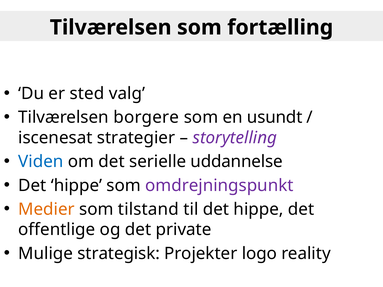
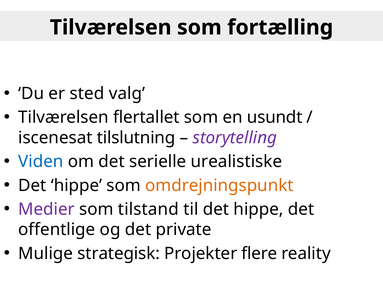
borgere: borgere -> flertallet (146, 117)
strategier: strategier -> tilslutning (136, 138)
uddannelse: uddannelse -> urealistiske (236, 162)
omdrejningspunkt colour: purple -> orange (219, 186)
Medier colour: orange -> purple (46, 209)
logo: logo -> flere (259, 254)
